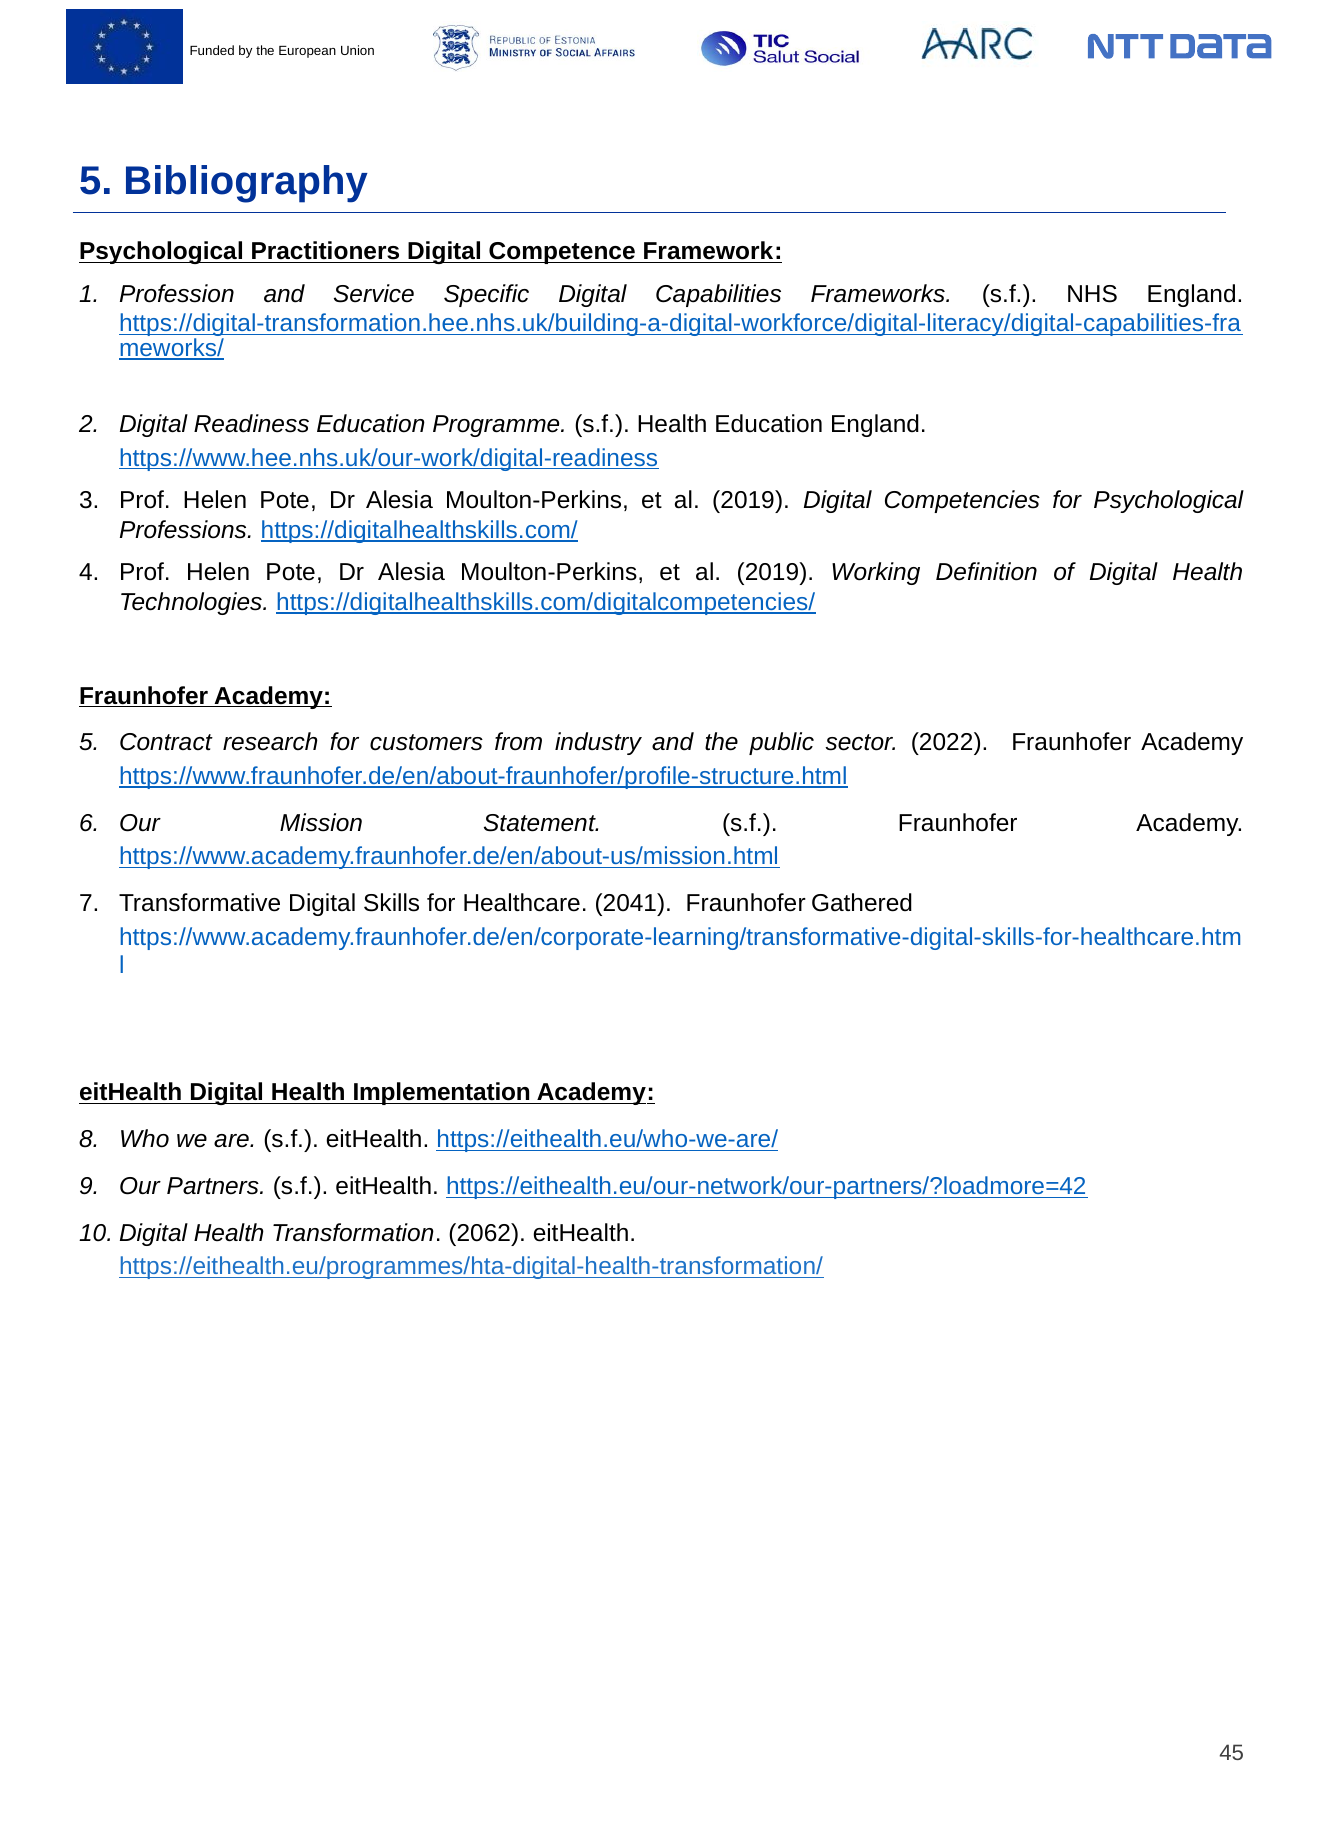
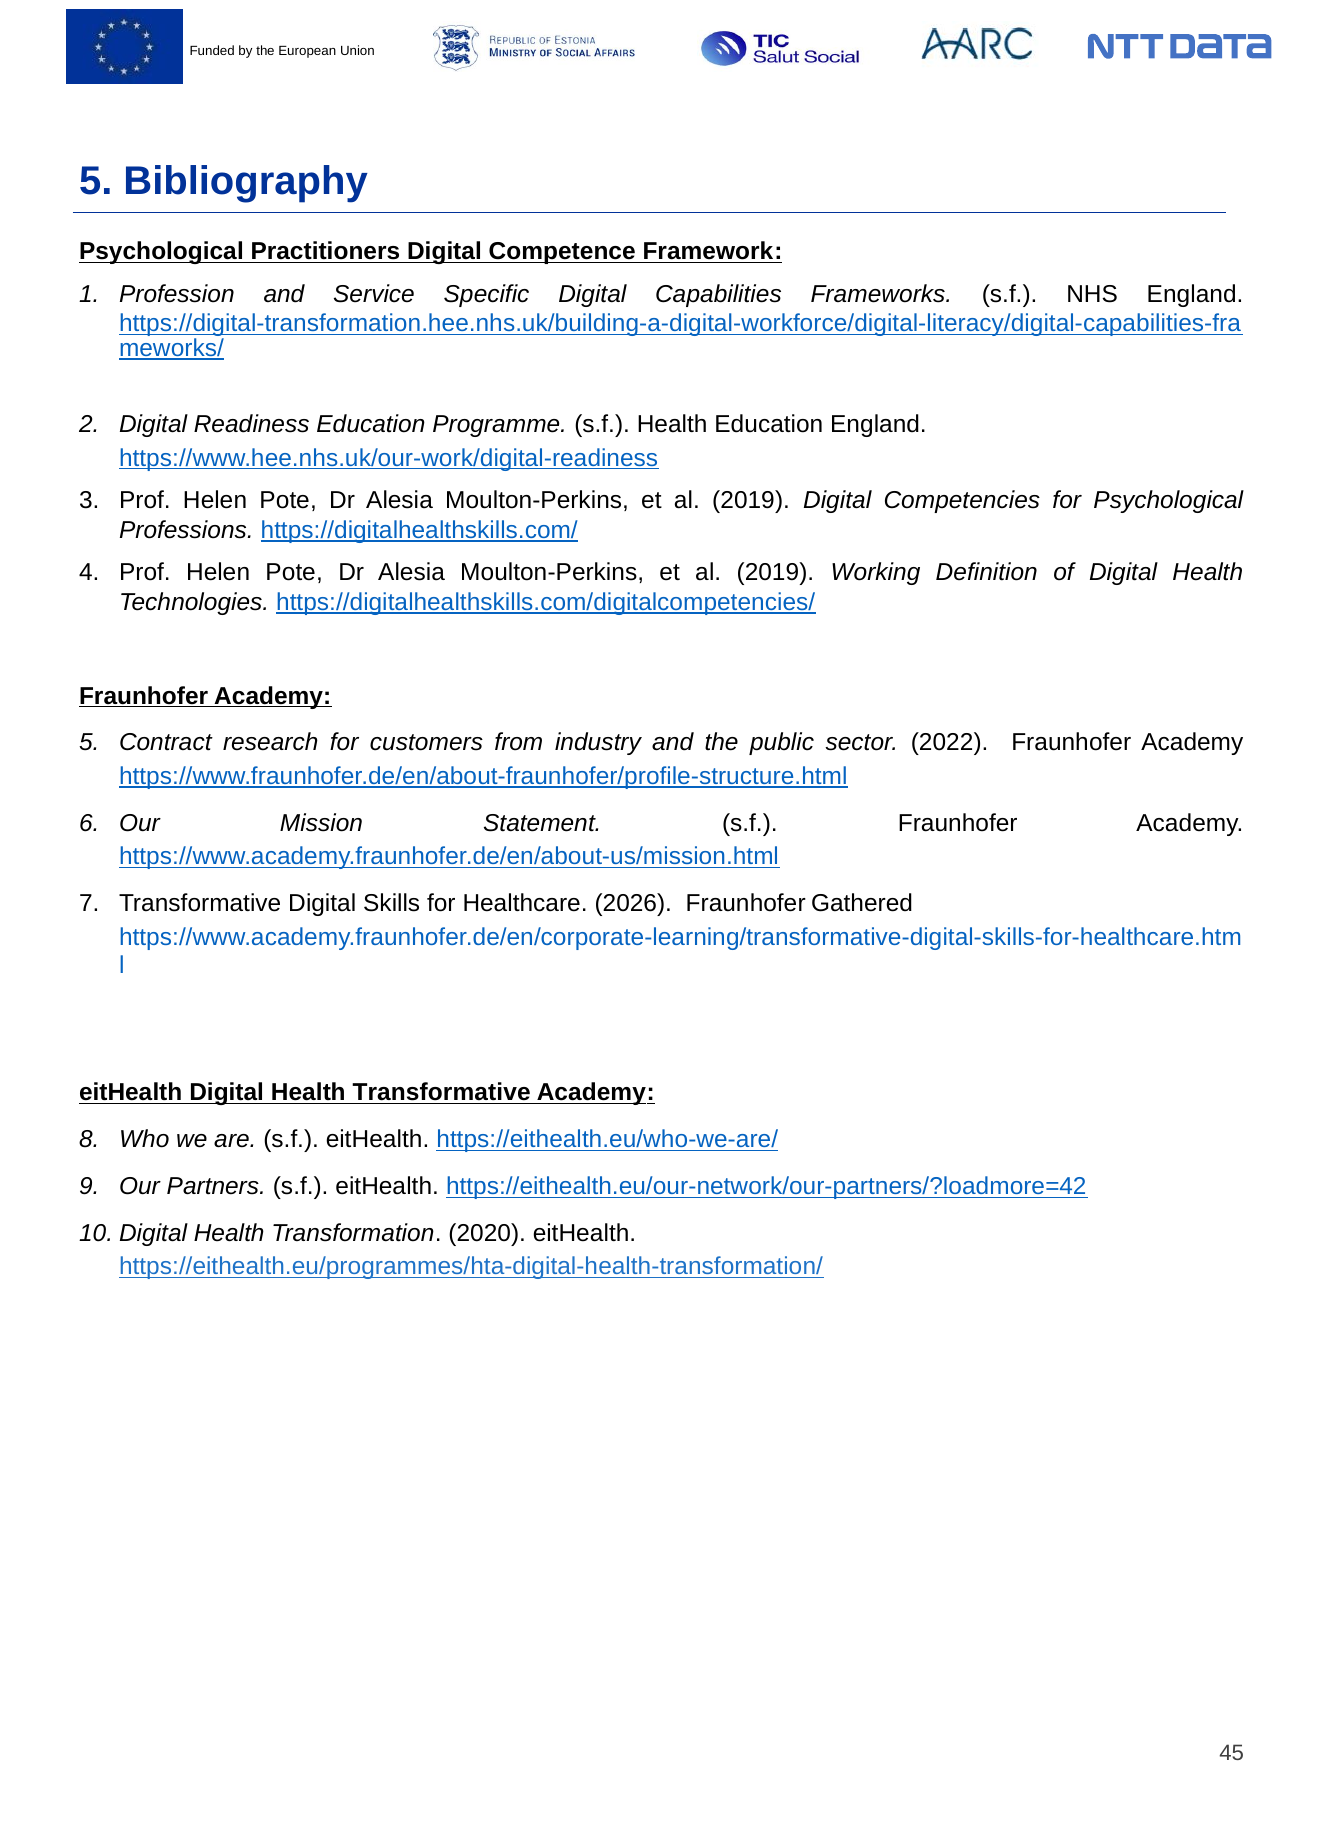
2041: 2041 -> 2026 (633, 904)
Health Implementation: Implementation -> Transformative (442, 1093)
2062: 2062 -> 2020 (487, 1234)
